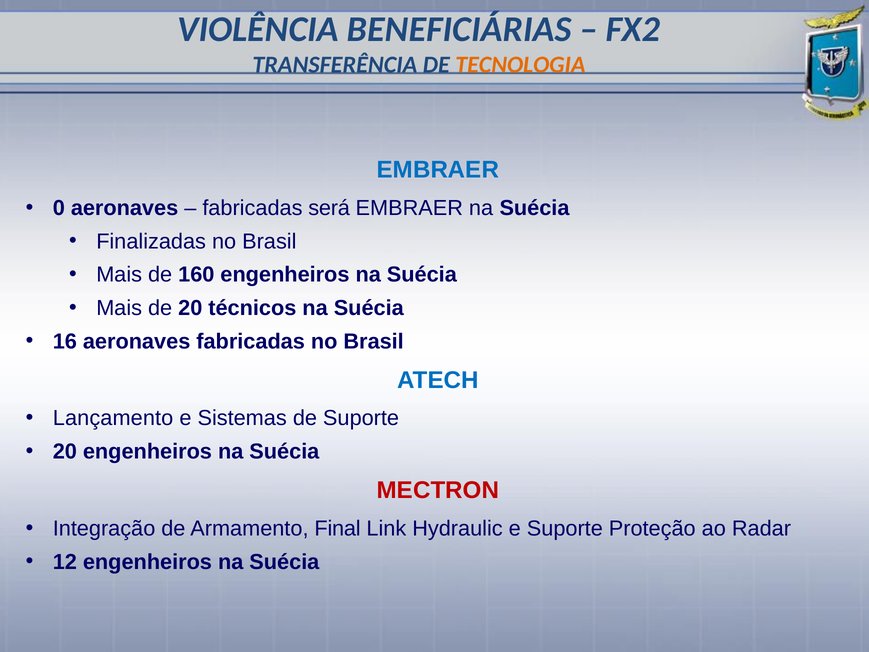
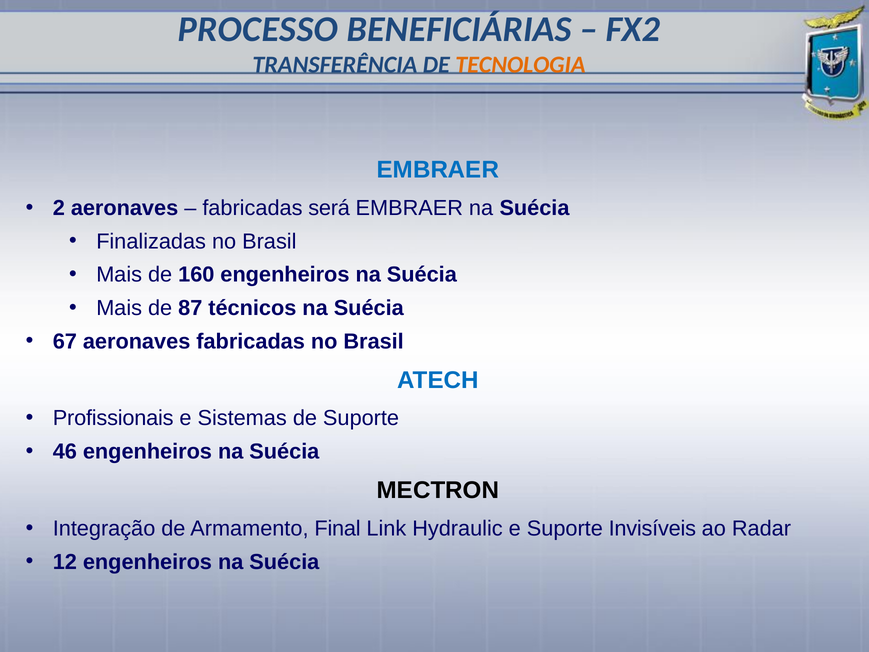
VIOLÊNCIA: VIOLÊNCIA -> PROCESSO (258, 29)
0: 0 -> 2 (59, 208)
de 20: 20 -> 87 (190, 308)
16: 16 -> 67 (65, 341)
Lançamento: Lançamento -> Profissionais (113, 418)
20: 20 -> 46 (65, 451)
MECTRON colour: red -> black (438, 490)
Proteção: Proteção -> Invisíveis (652, 528)
